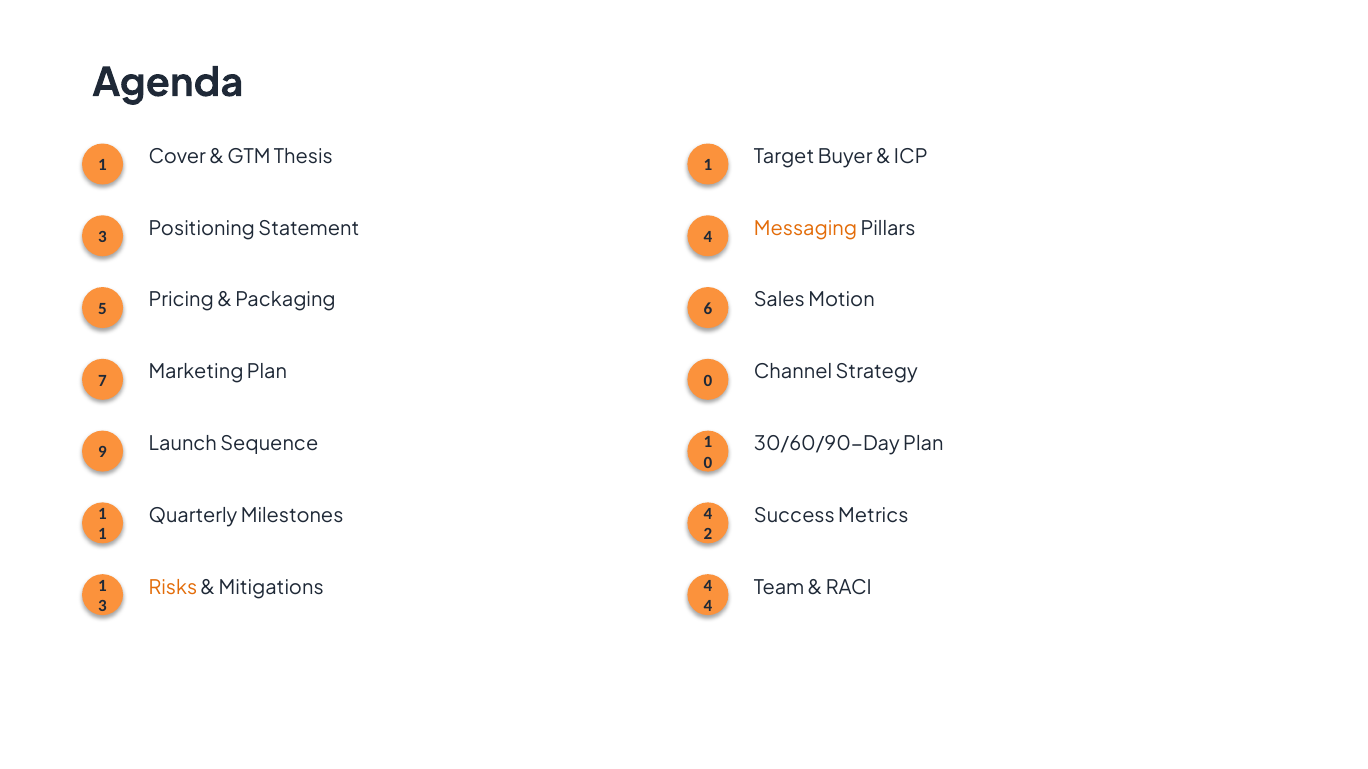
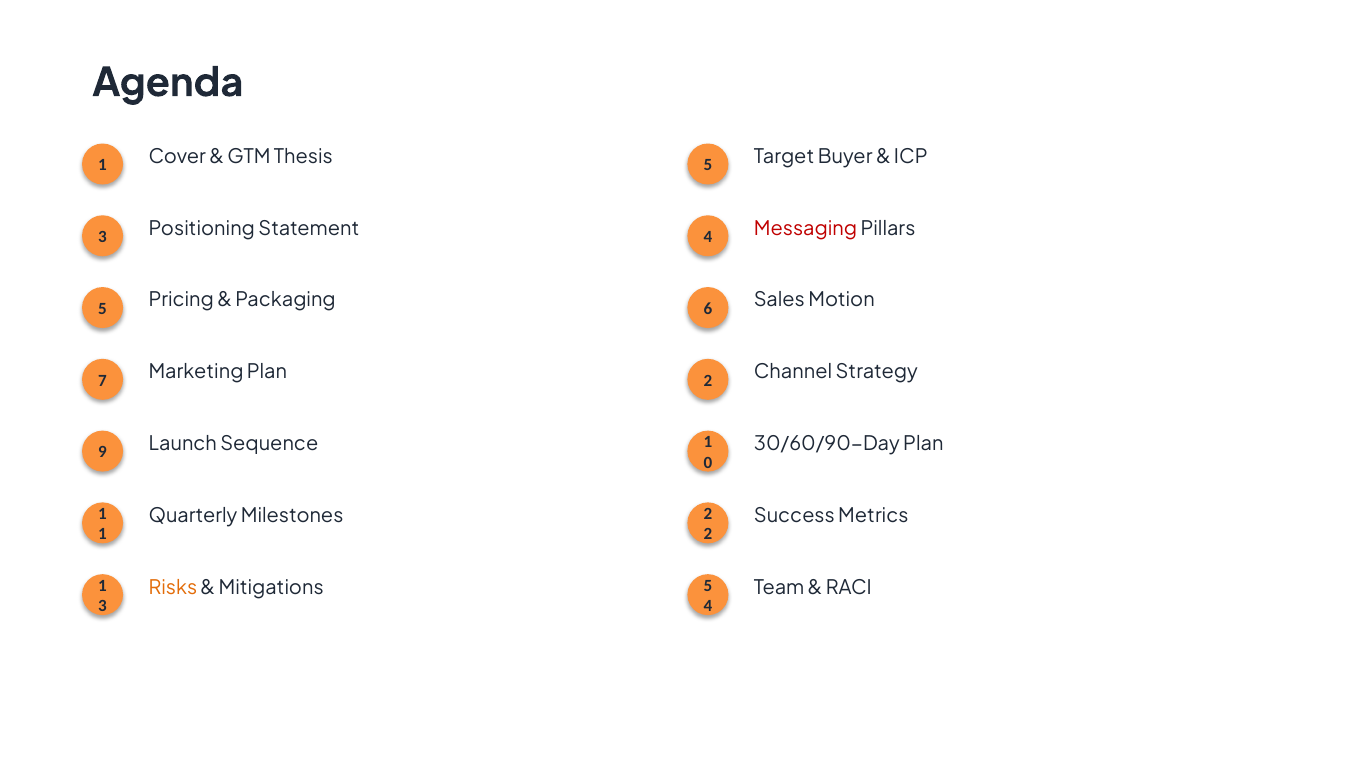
Thesis 1: 1 -> 5 (708, 165)
Messaging colour: orange -> red (806, 229)
Plan 0: 0 -> 2 (708, 381)
Milestones 4: 4 -> 2 (708, 514)
Mitigations 4: 4 -> 5 (708, 586)
